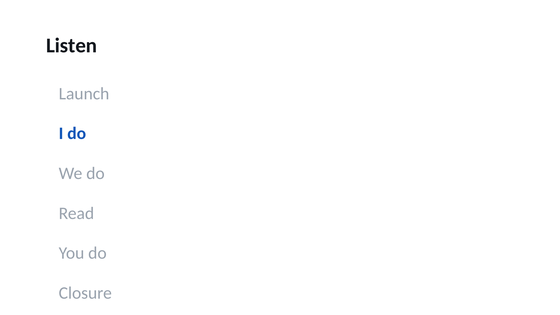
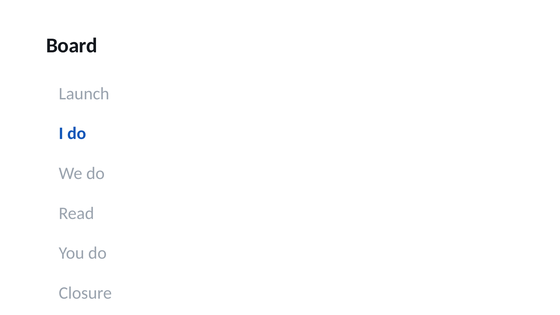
Listen: Listen -> Board (72, 46)
